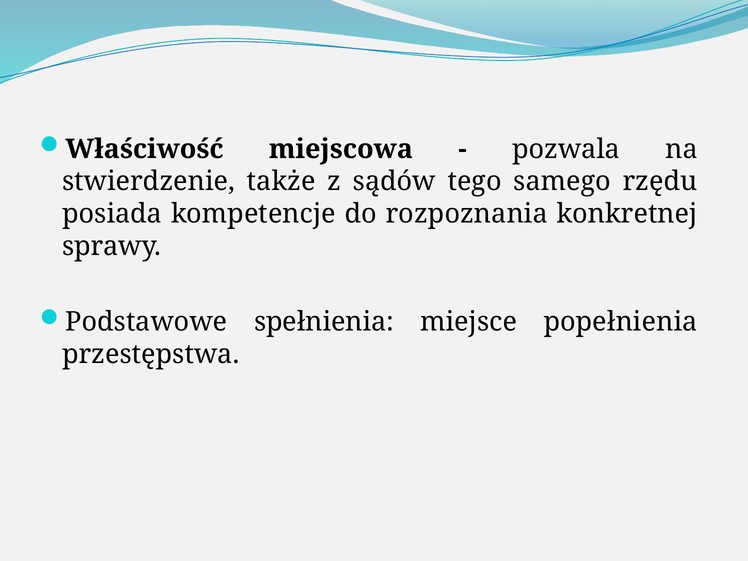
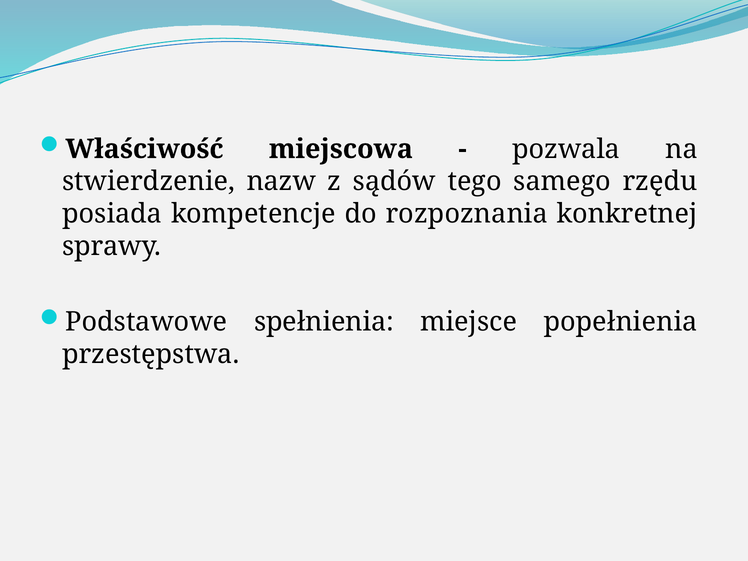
także: także -> nazw (281, 182)
